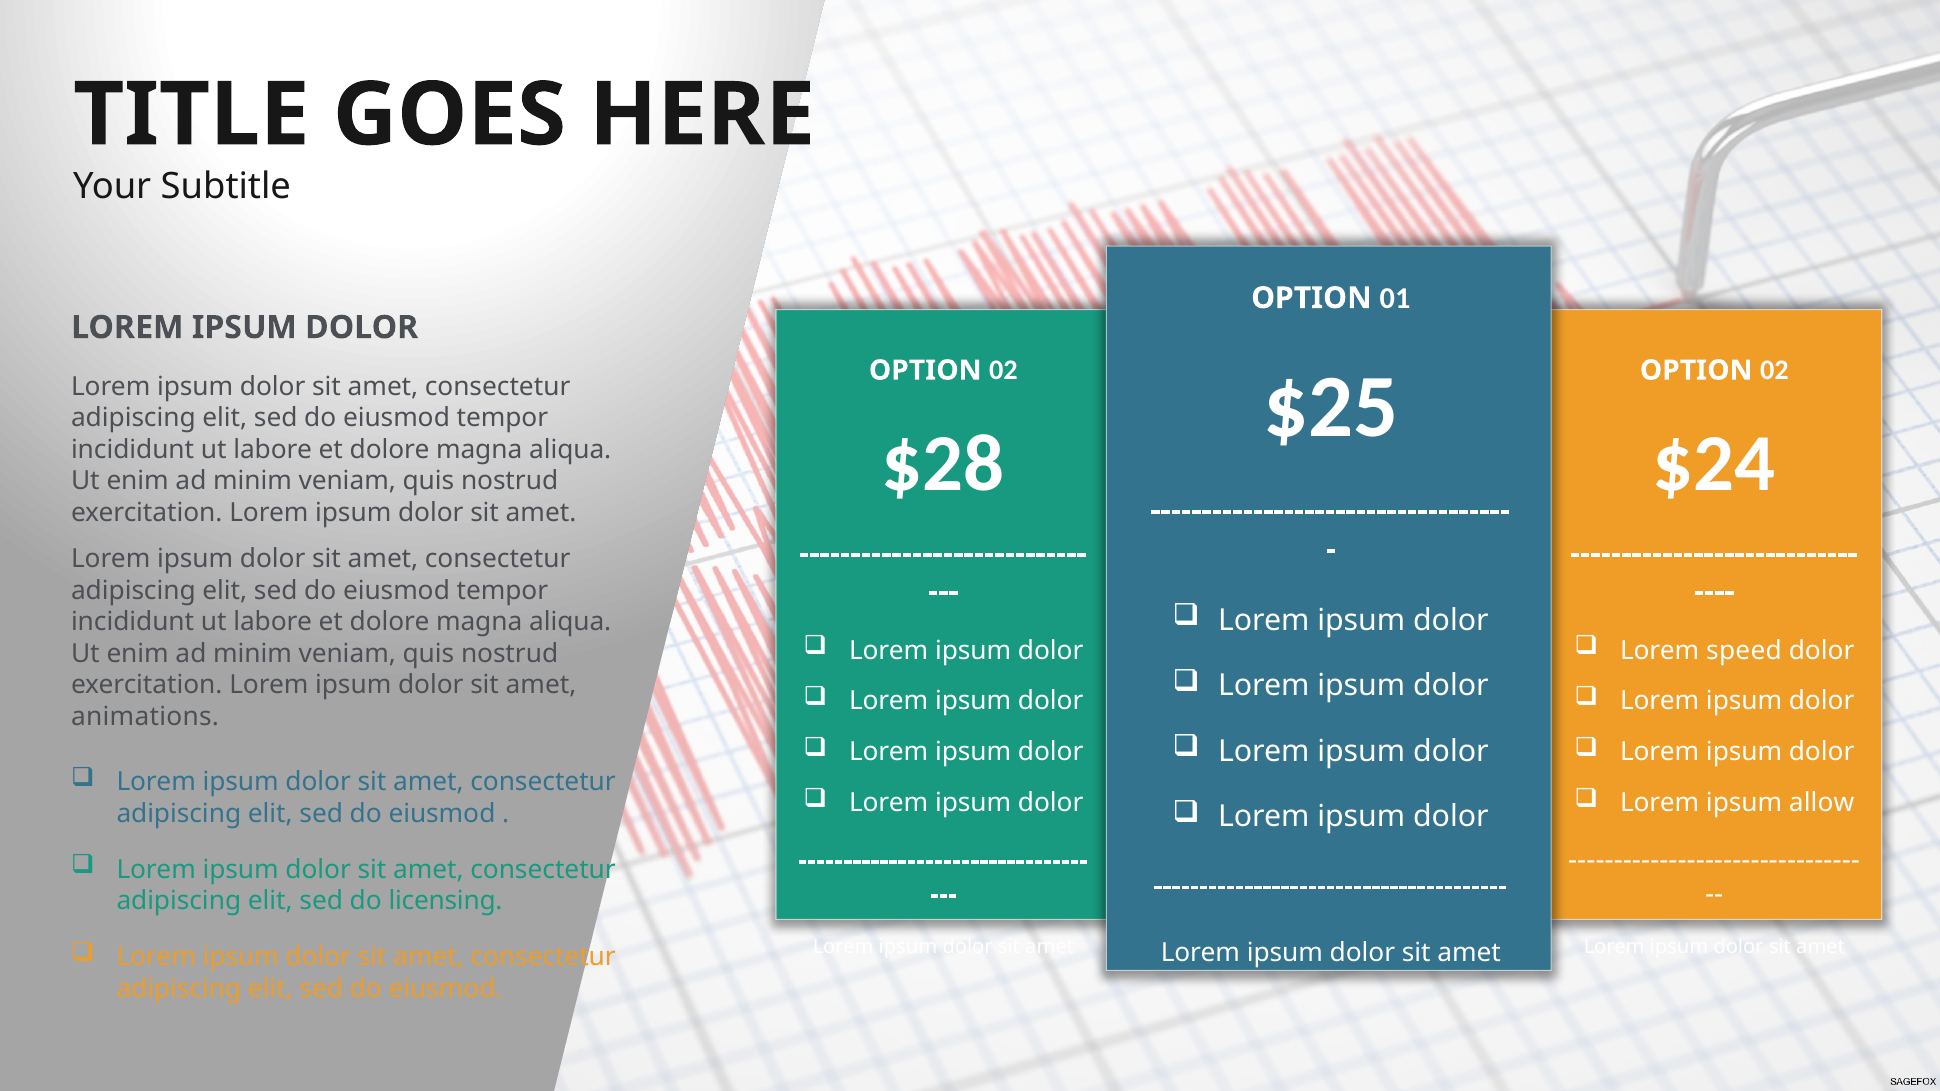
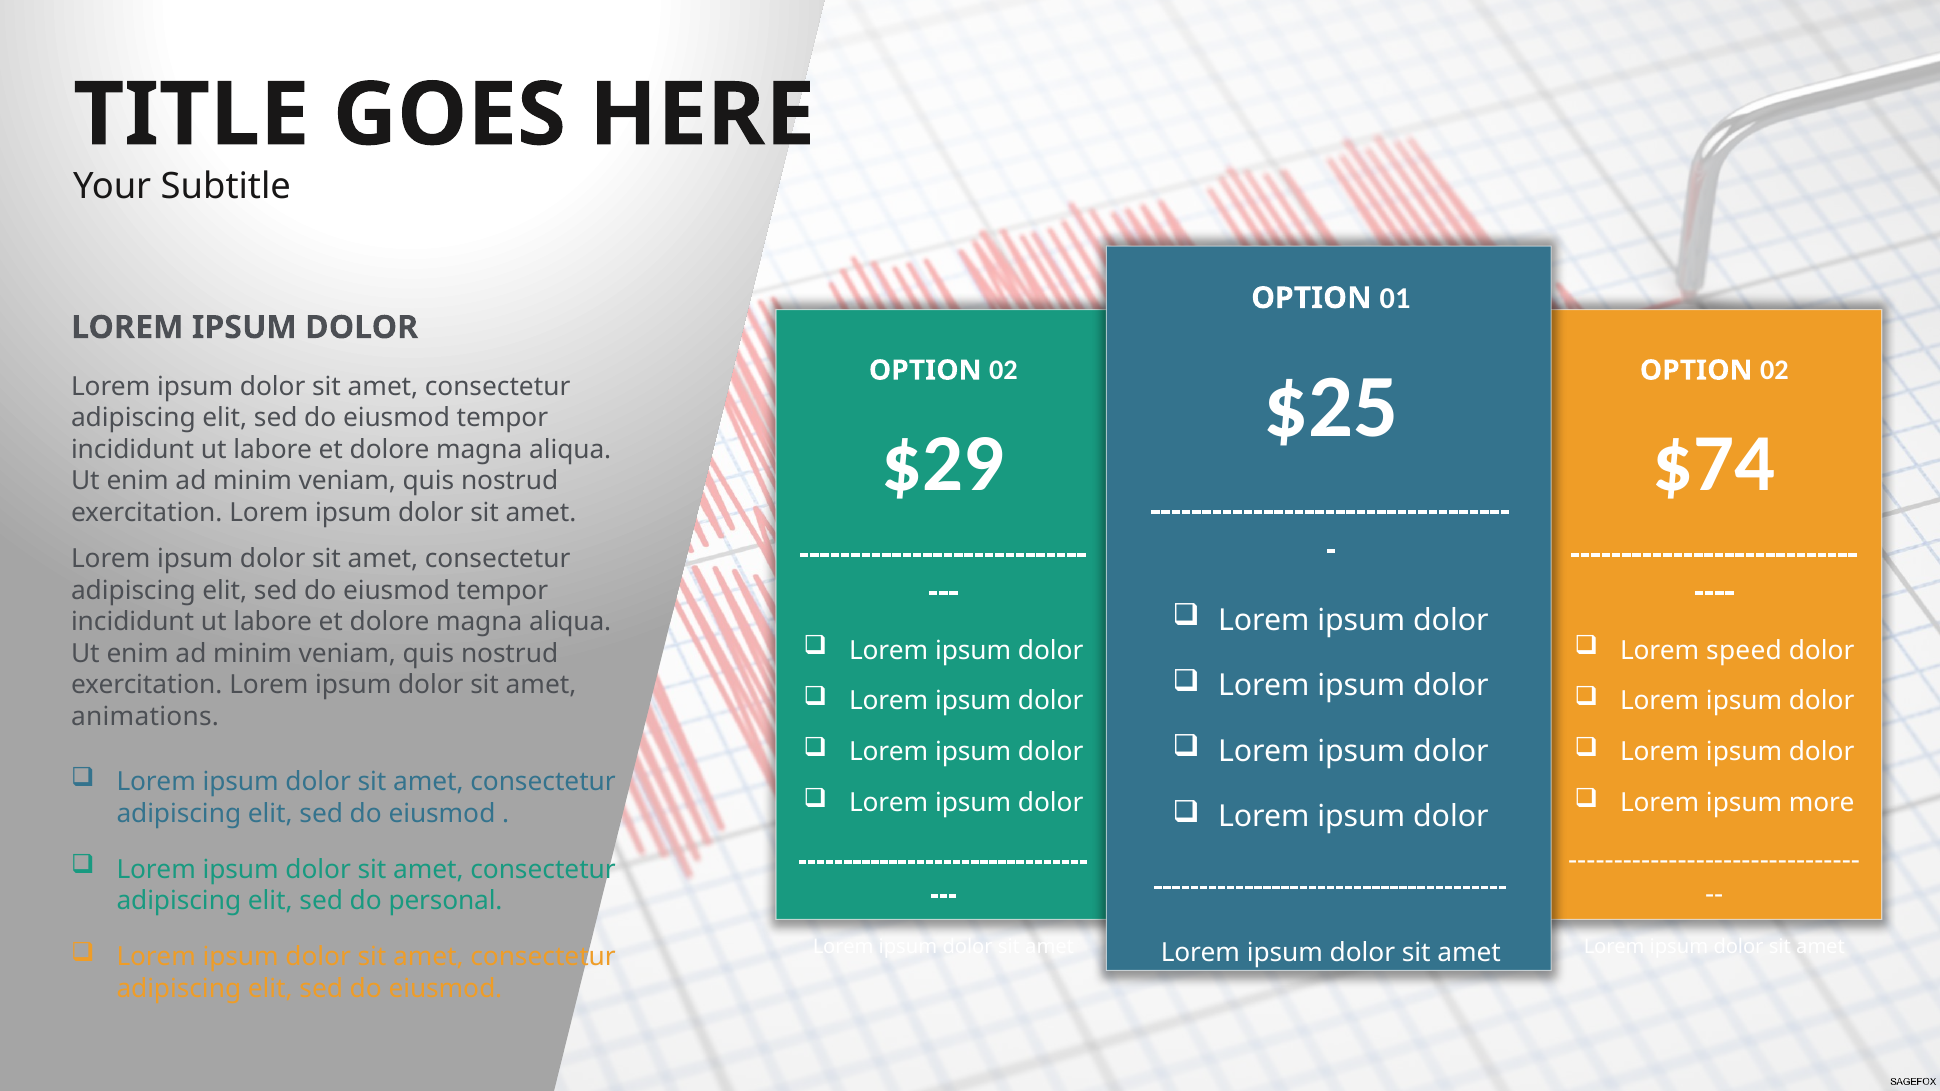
$28: $28 -> $29 (943, 464)
$24: $24 -> $74 (1714, 464)
allow: allow -> more (1822, 803)
licensing: licensing -> personal (445, 901)
